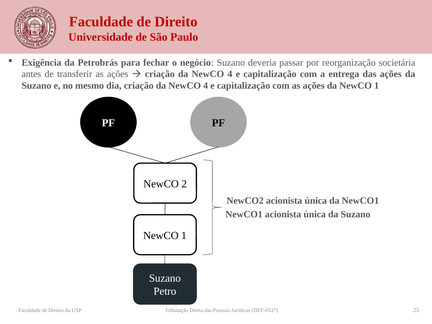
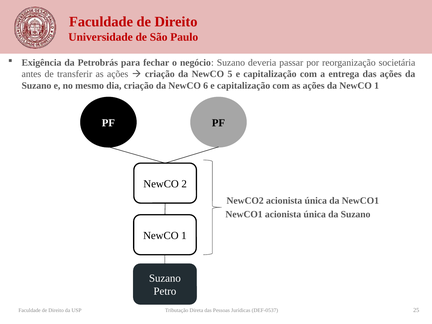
4: 4 -> 5 (230, 74)
4: 4 -> 6 (206, 86)
